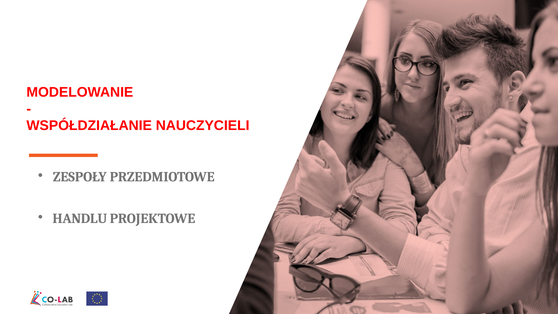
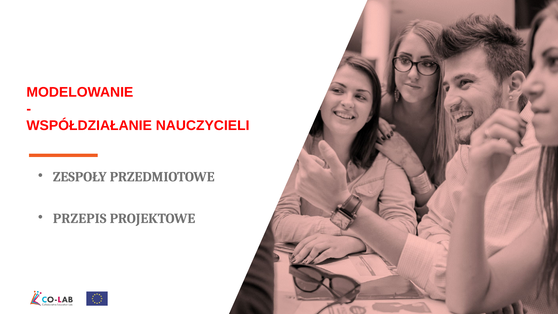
HANDLU: HANDLU -> PRZEPIS (80, 218)
